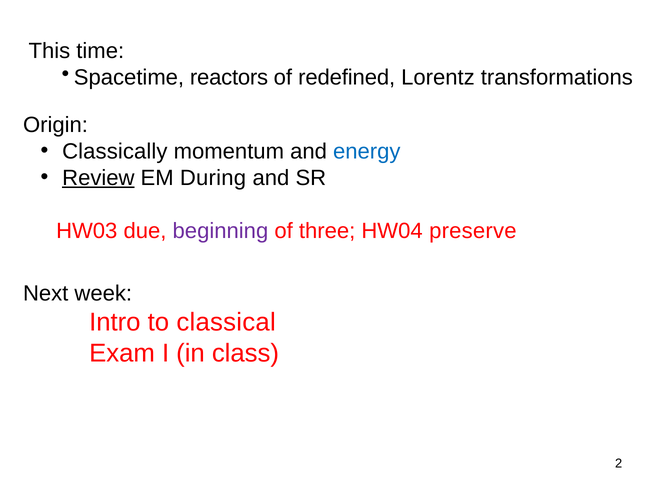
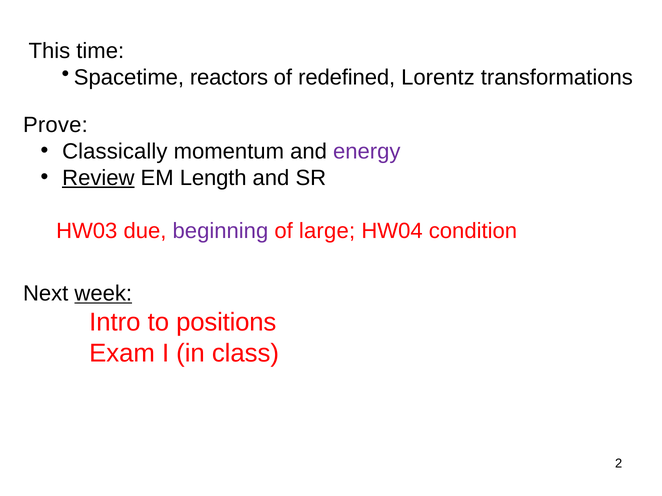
Origin: Origin -> Prove (55, 125)
energy colour: blue -> purple (367, 152)
During: During -> Length (213, 178)
three: three -> large (327, 231)
preserve: preserve -> condition (473, 231)
week underline: none -> present (103, 294)
classical: classical -> positions (226, 323)
